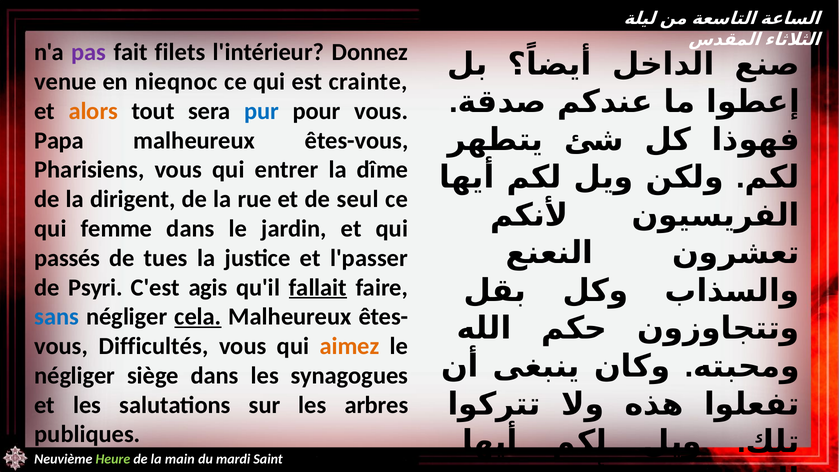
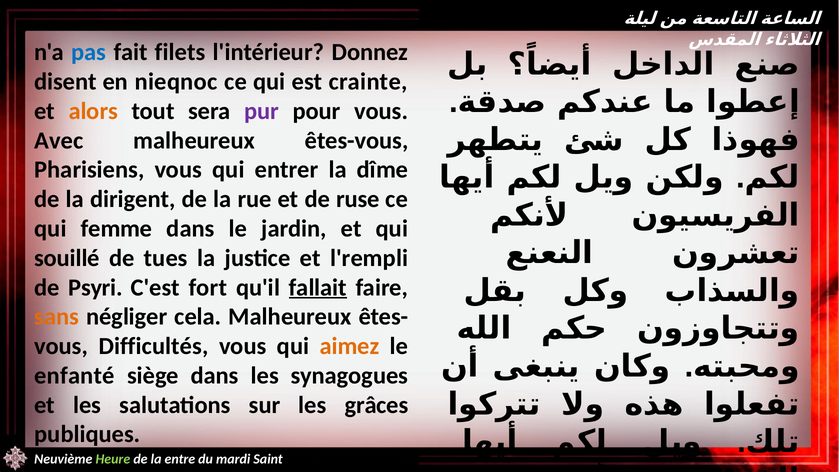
pas colour: purple -> blue (89, 52)
venue: venue -> disent (65, 82)
pur colour: blue -> purple (261, 111)
Papa: Papa -> Avec (59, 140)
seul: seul -> ruse (358, 199)
passés: passés -> souillé (67, 258)
l'passer: l'passer -> l'rempli (369, 258)
agis: agis -> fort (208, 287)
sans colour: blue -> orange (57, 317)
cela underline: present -> none (198, 317)
négliger: négliger -> enfanté (75, 376)
arbres: arbres -> grâces (376, 405)
main: main -> entre (180, 459)
